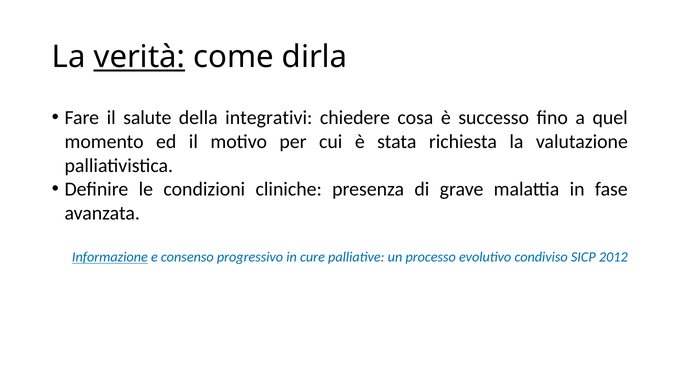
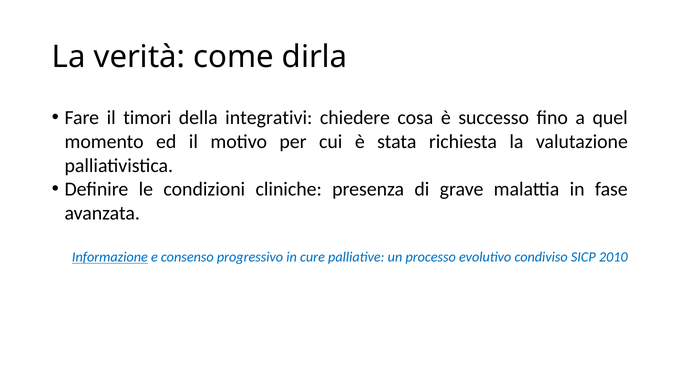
verità underline: present -> none (139, 57)
salute: salute -> timori (147, 118)
2012: 2012 -> 2010 (613, 257)
